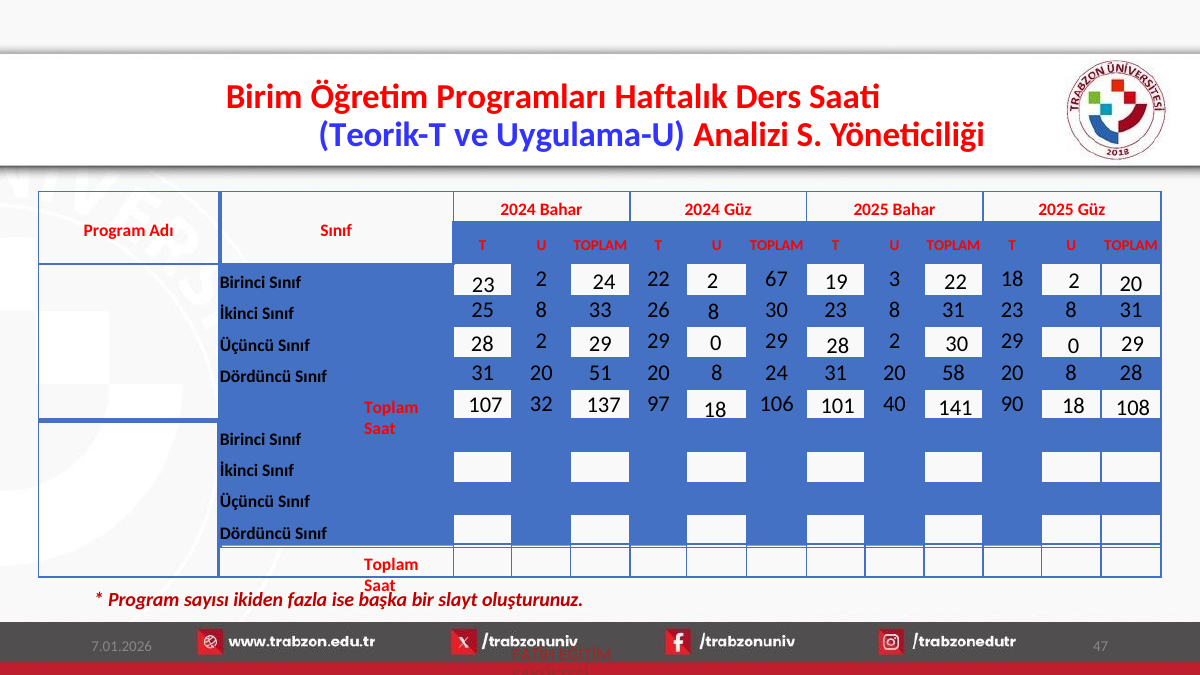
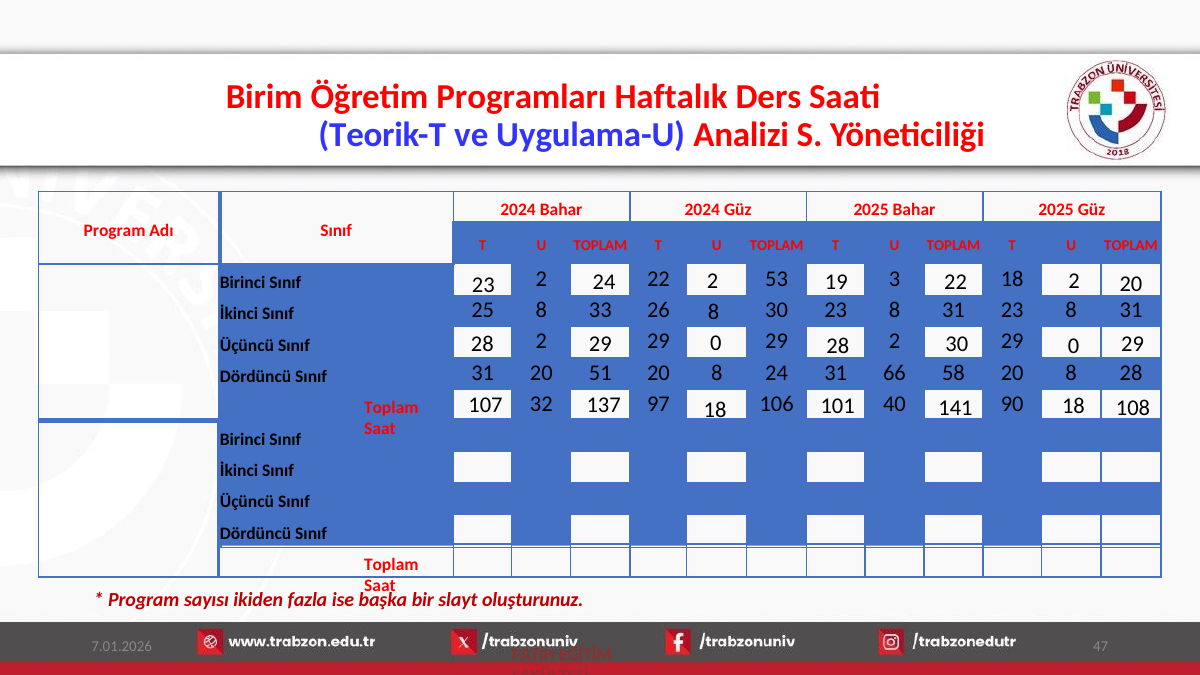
67: 67 -> 53 (777, 279)
24 31 20: 20 -> 66 (894, 373)
